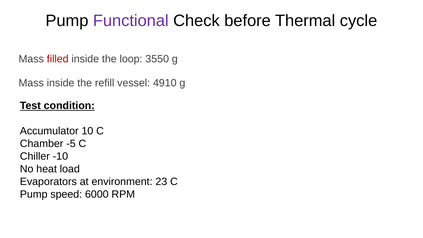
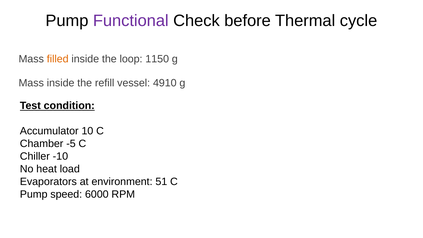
filled colour: red -> orange (58, 59)
3550: 3550 -> 1150 (157, 59)
23: 23 -> 51 (161, 182)
